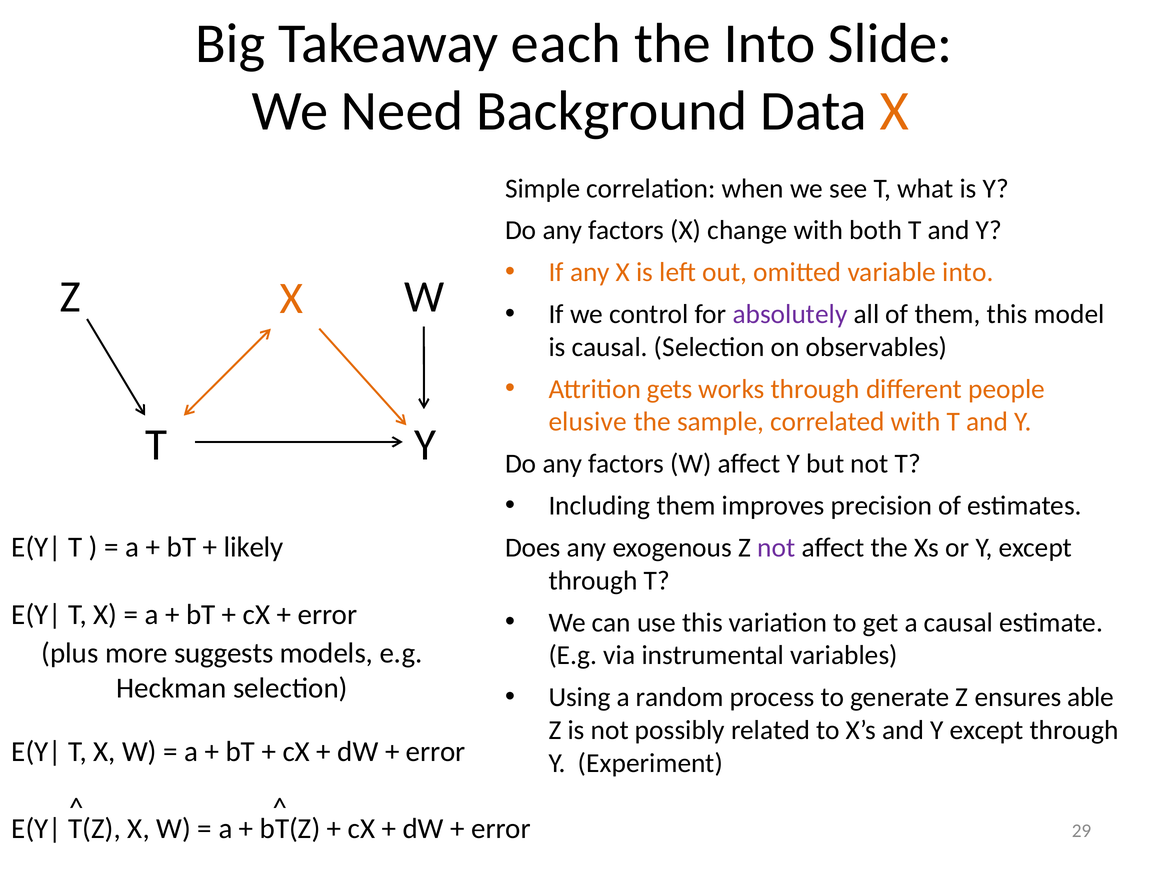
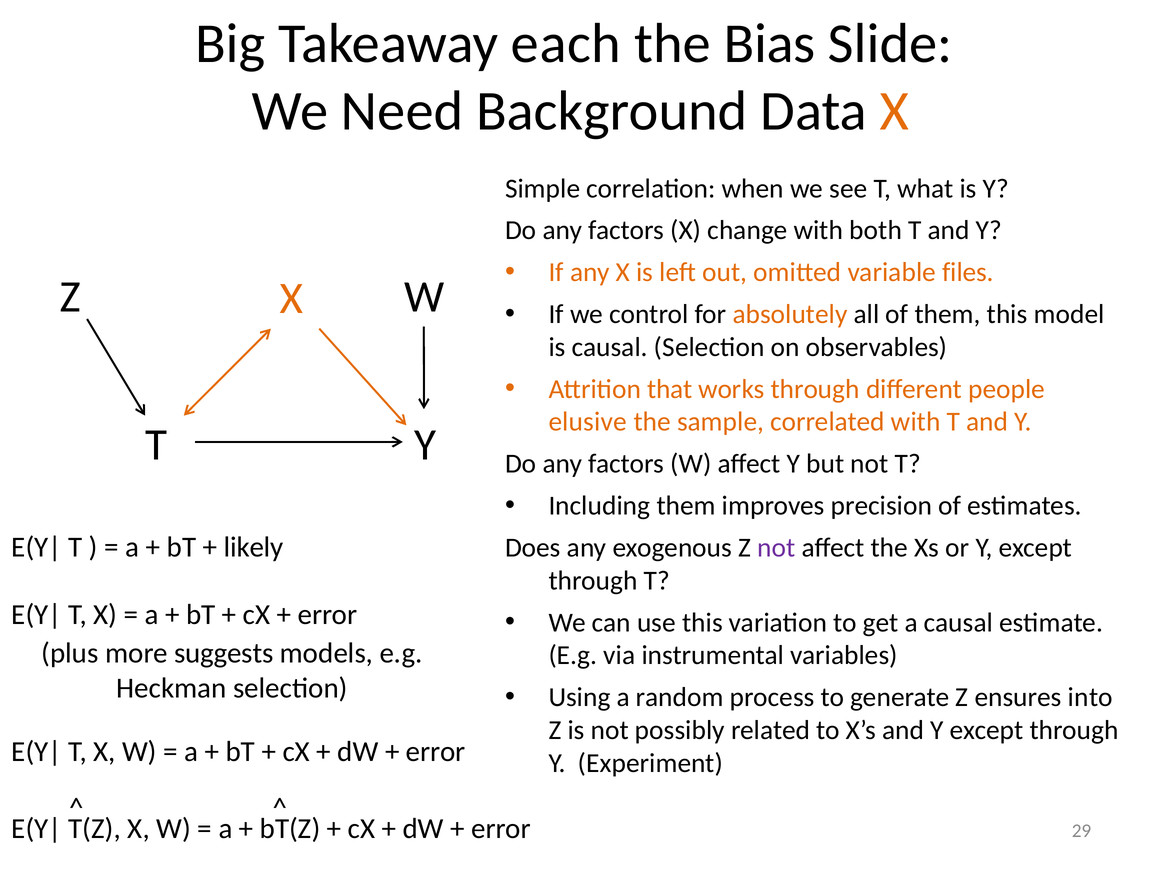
the Into: Into -> Bias (770, 44)
variable into: into -> files (968, 273)
absolutely colour: purple -> orange (790, 315)
gets: gets -> that (670, 389)
able: able -> into (1090, 698)
